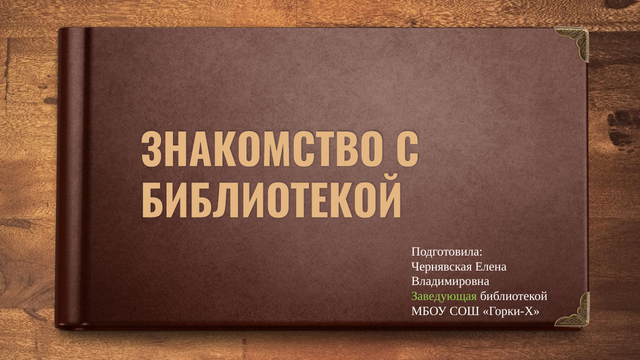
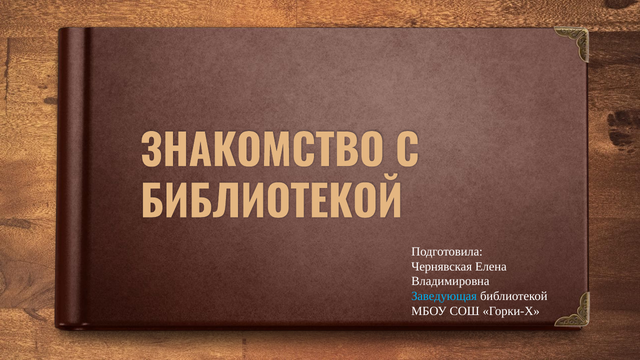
Заведующая colour: light green -> light blue (444, 296)
